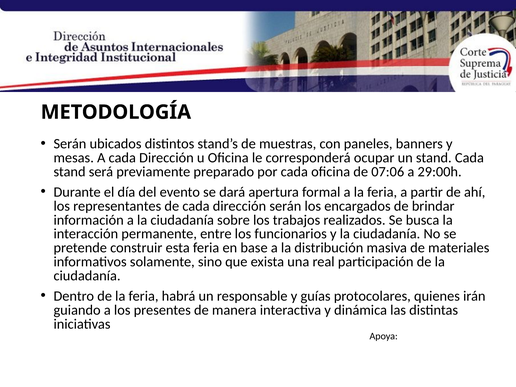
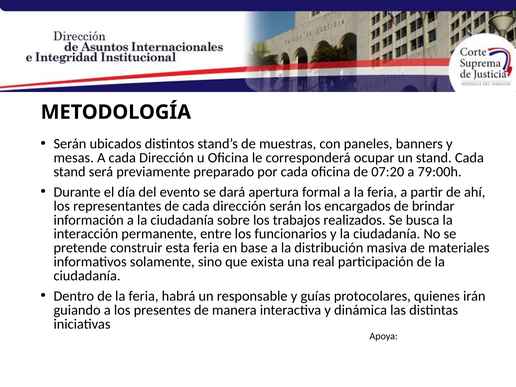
07:06: 07:06 -> 07:20 (388, 172)
29:00h: 29:00h -> 79:00h (440, 172)
